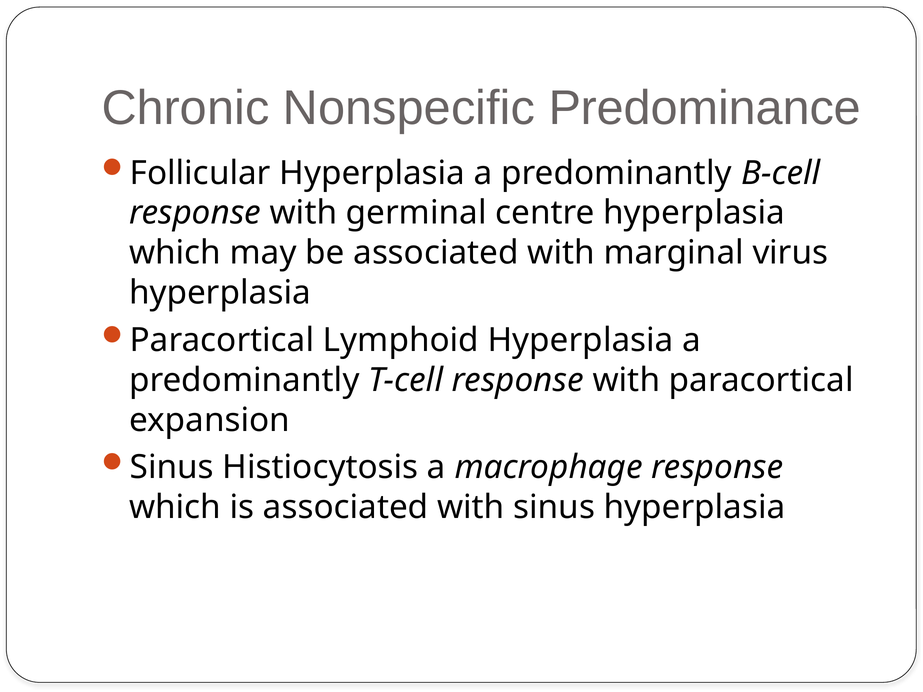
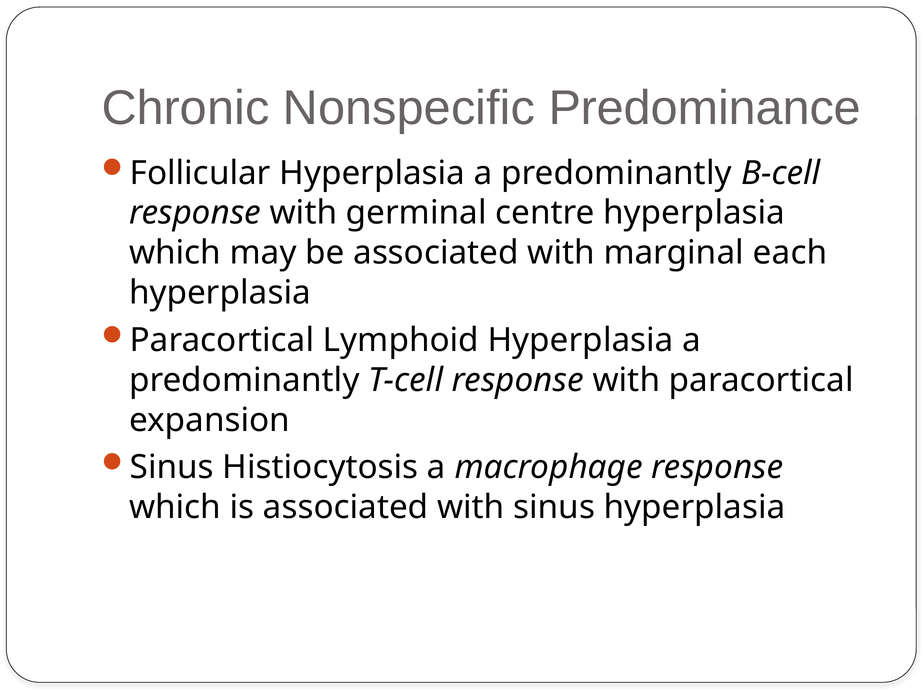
virus: virus -> each (790, 253)
